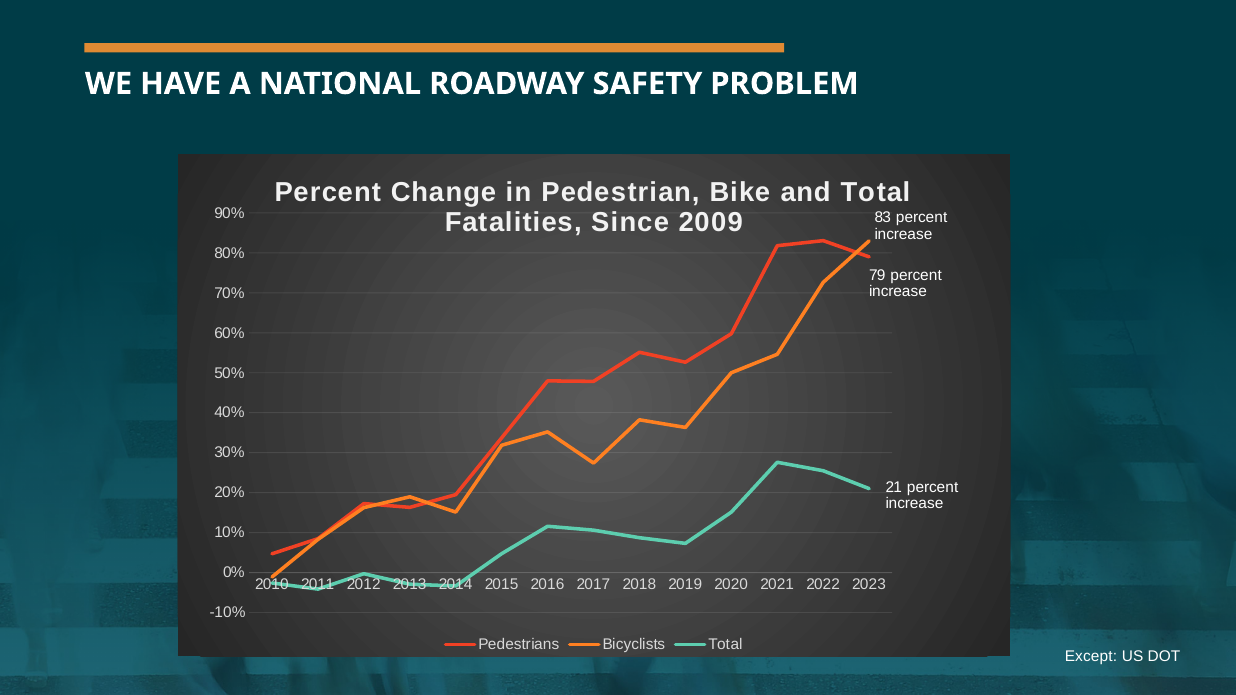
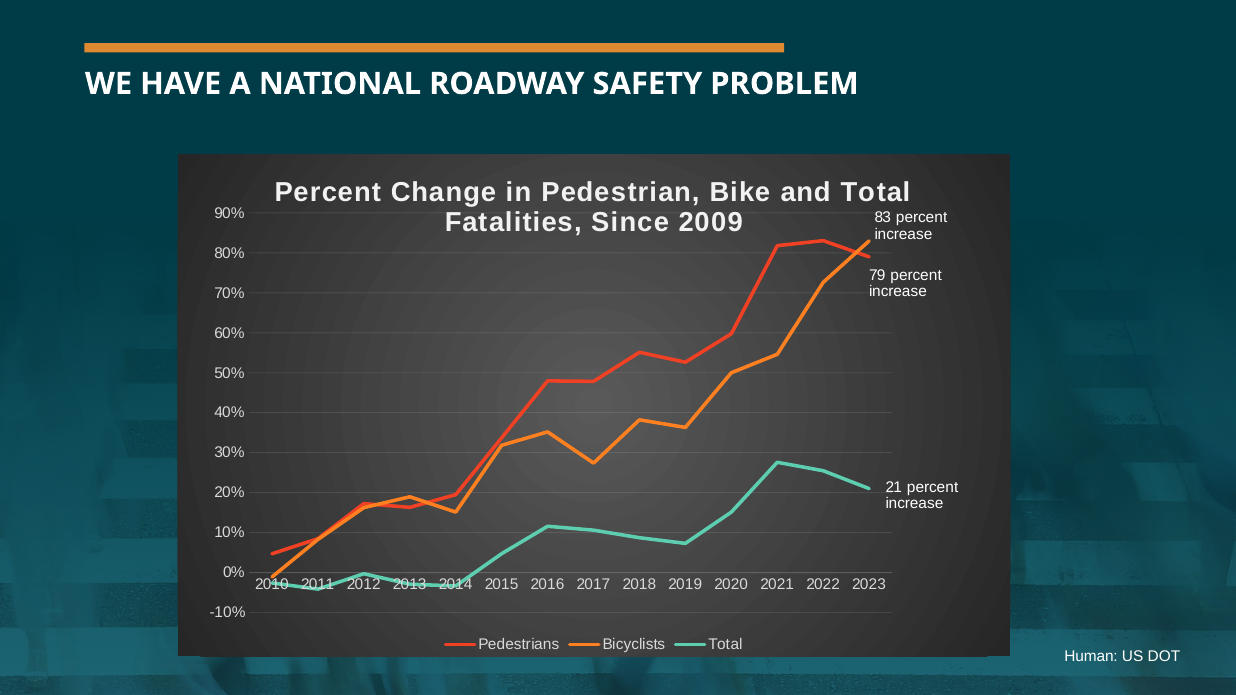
Except: Except -> Human (1091, 657)
